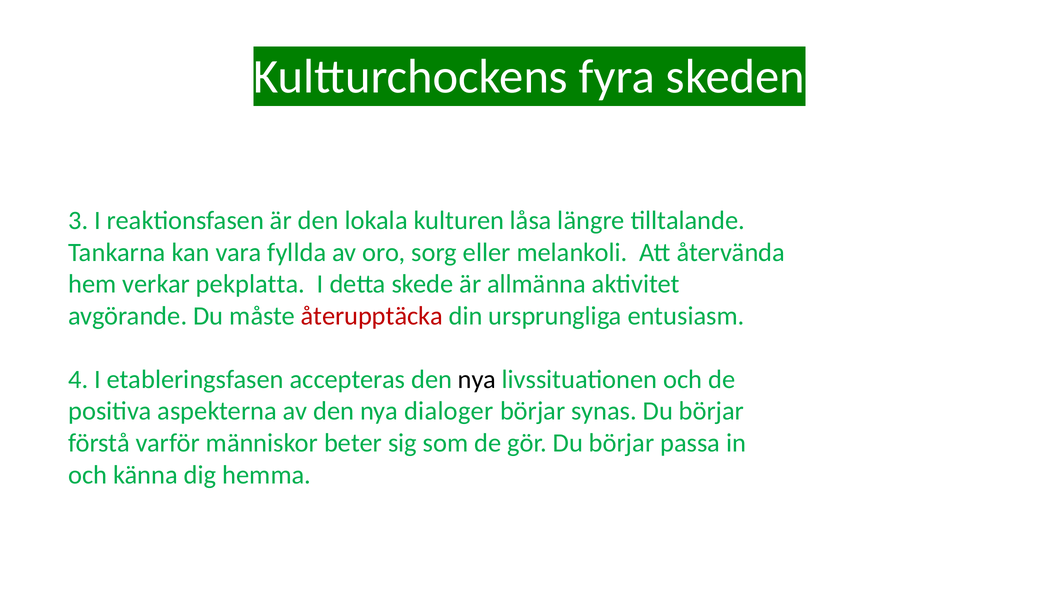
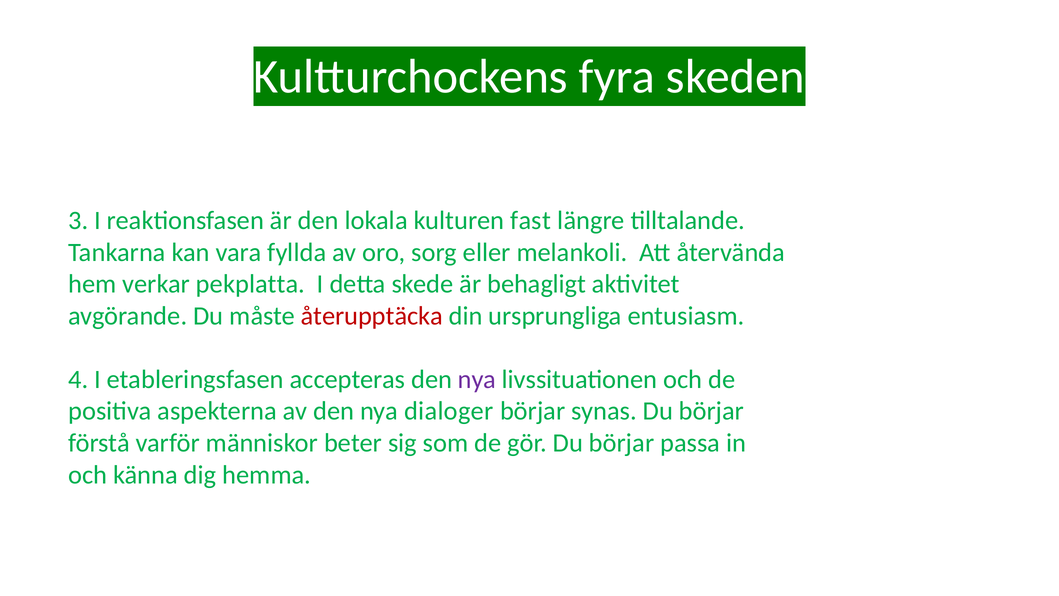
låsa: låsa -> fast (531, 220)
allmänna: allmänna -> behagligt (537, 284)
nya colour: black -> purple (477, 379)
